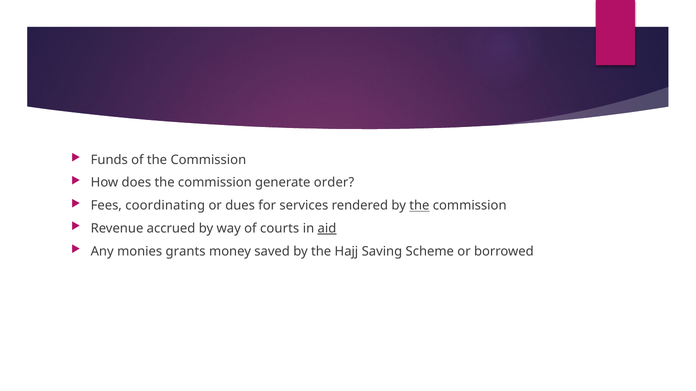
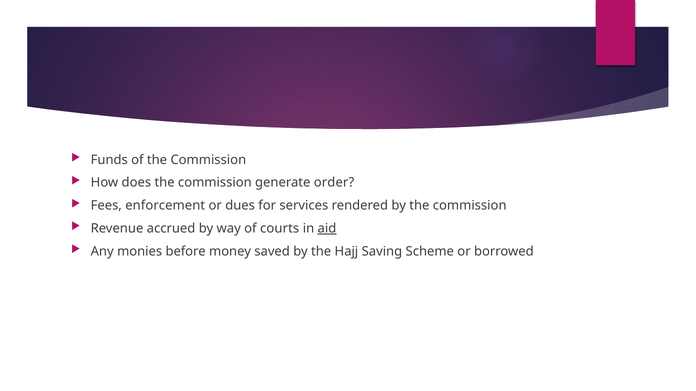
coordinating: coordinating -> enforcement (165, 206)
the underline: present -> none (419, 206)
grants: grants -> before (186, 252)
